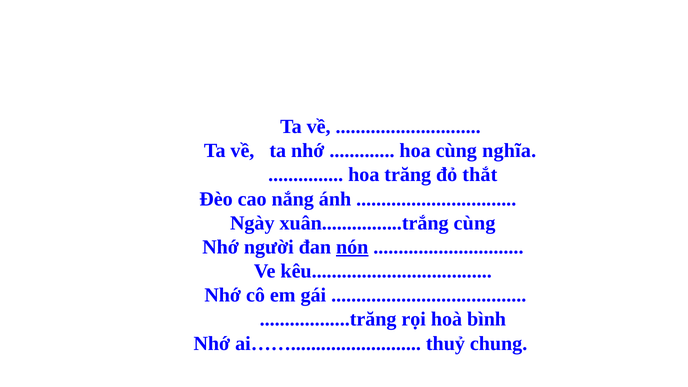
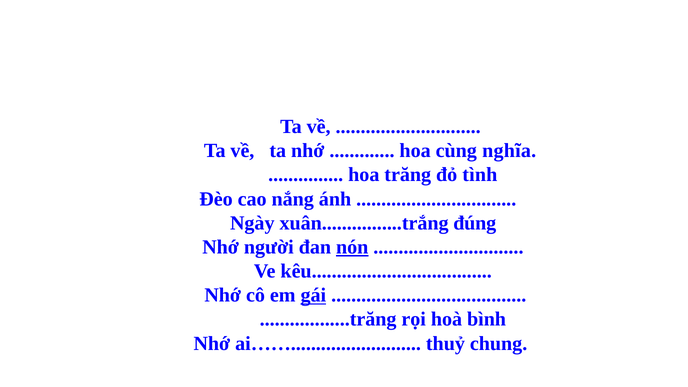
thắt: thắt -> tình (480, 175)
xuân................trắng cùng: cùng -> đúng (475, 223)
gái underline: none -> present (313, 295)
